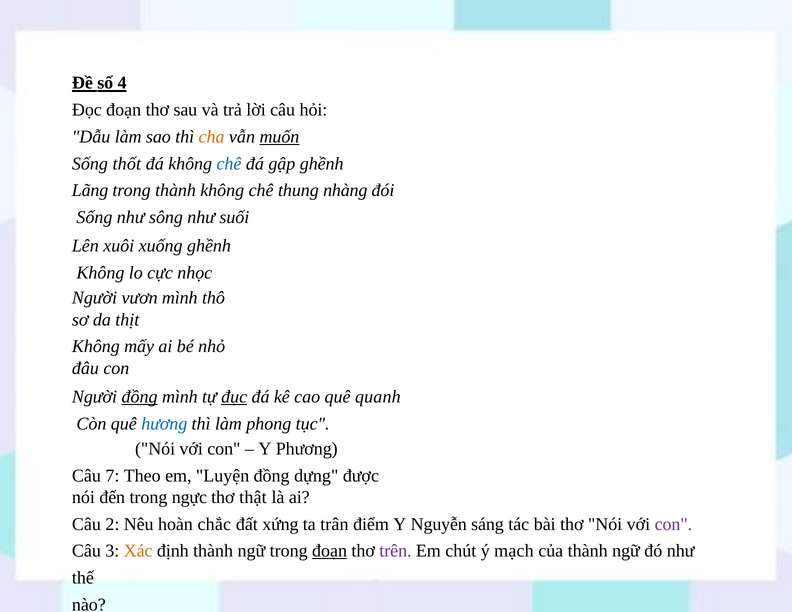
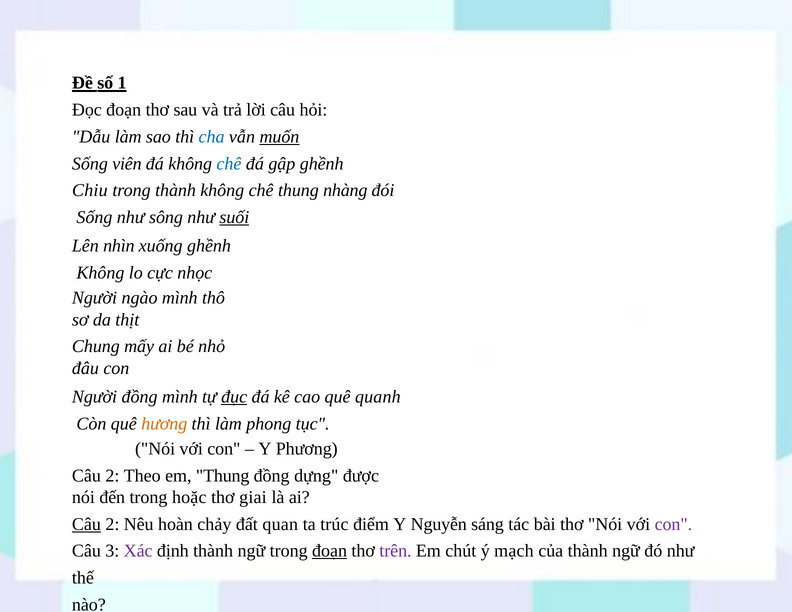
4: 4 -> 1 (122, 83)
cha colour: orange -> blue (212, 137)
thốt: thốt -> viên (127, 164)
Lãng: Lãng -> Chiu (90, 190)
suối underline: none -> present (234, 217)
xuôi: xuôi -> nhìn (119, 246)
vươn: vươn -> ngào (140, 298)
Không: Không -> Chung (96, 346)
đồng underline: present -> none (140, 397)
hương colour: blue -> orange (164, 424)
7: 7 -> 2 (112, 476)
em Luyện: Luyện -> Thung (223, 476)
ngực: ngực -> hoặc (189, 497)
thật: thật -> giai (253, 497)
Câu underline: none -> present (86, 524)
chắc: chắc -> chảy (214, 524)
xứng: xứng -> quan (280, 524)
trân: trân -> trúc (334, 524)
Xác colour: orange -> purple (138, 551)
